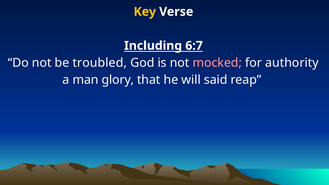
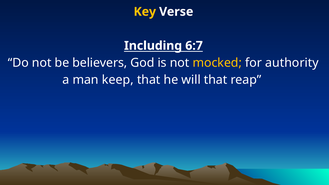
troubled: troubled -> believers (100, 63)
mocked colour: pink -> yellow (217, 63)
glory: glory -> keep (118, 80)
will said: said -> that (216, 80)
